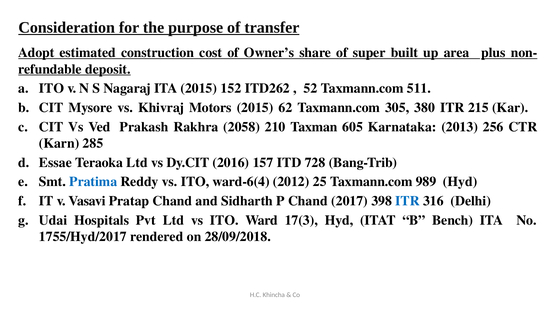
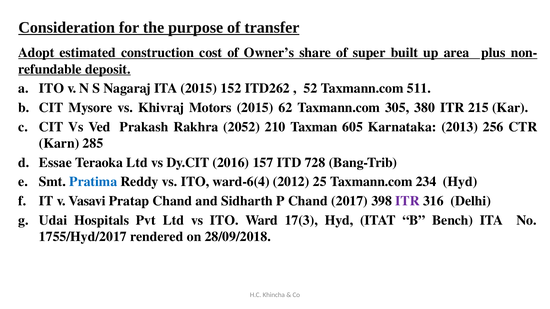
2058: 2058 -> 2052 (242, 127)
989: 989 -> 234 (426, 182)
ITR colour: blue -> purple (407, 201)
